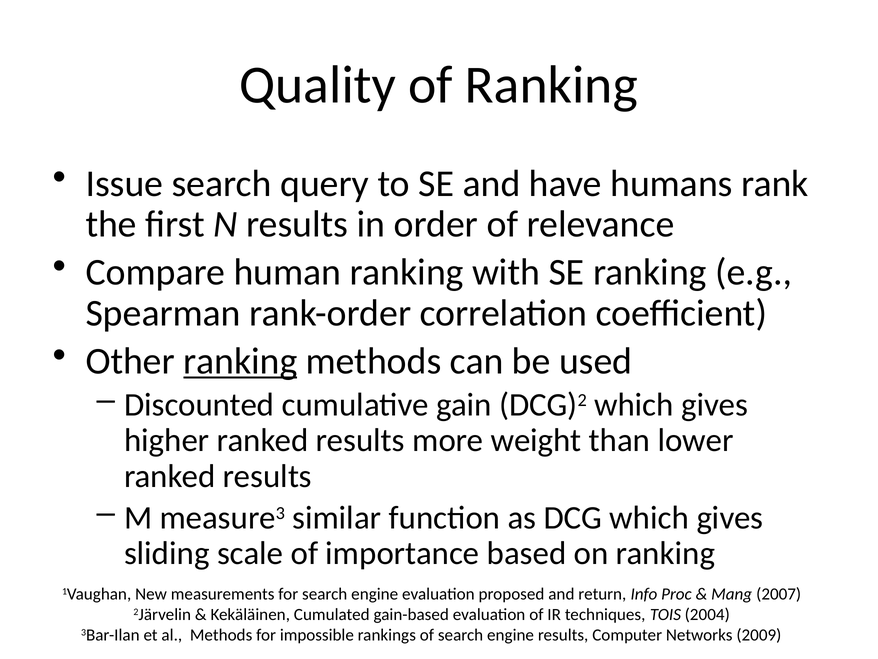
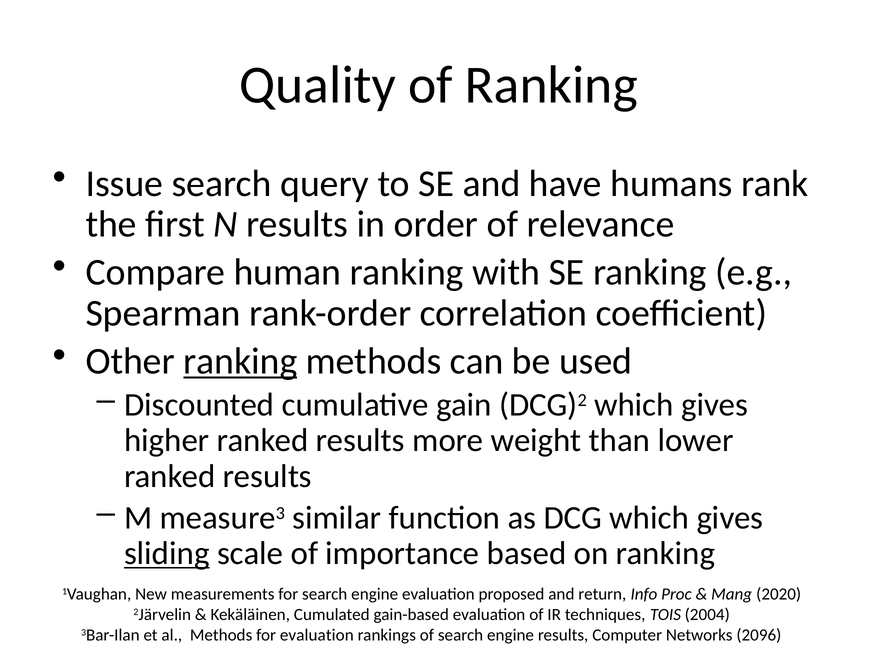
sliding underline: none -> present (167, 553)
2007: 2007 -> 2020 (779, 594)
for impossible: impossible -> evaluation (317, 635)
2009: 2009 -> 2096 (759, 635)
